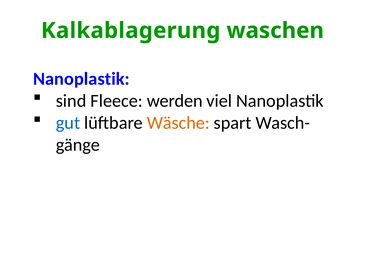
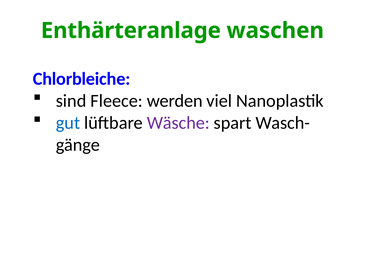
Kalkablagerung: Kalkablagerung -> Enthärteranlage (131, 31)
Nanoplastik: Nanoplastik -> Chlorbleiche (82, 79)
Wäsche colour: orange -> purple (178, 123)
